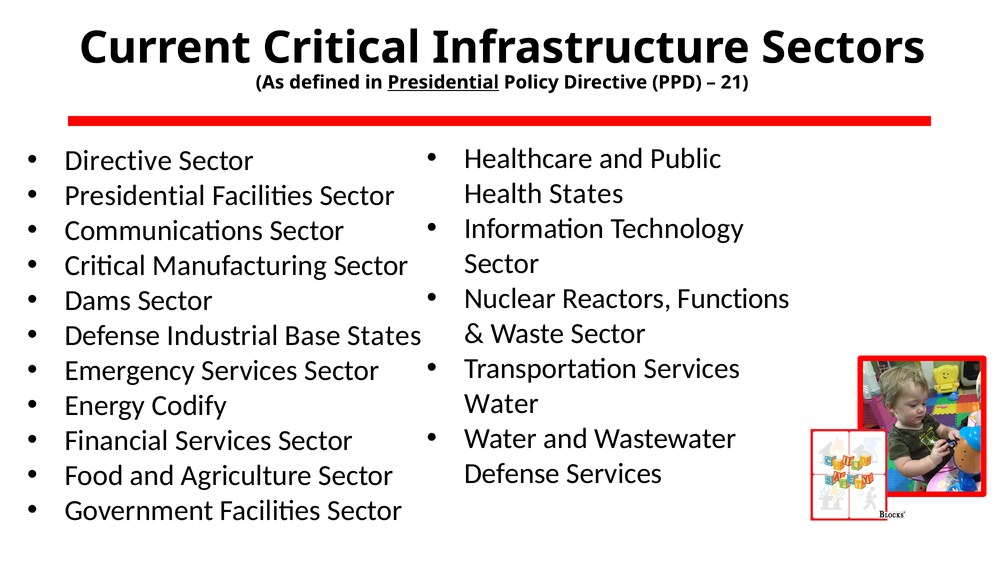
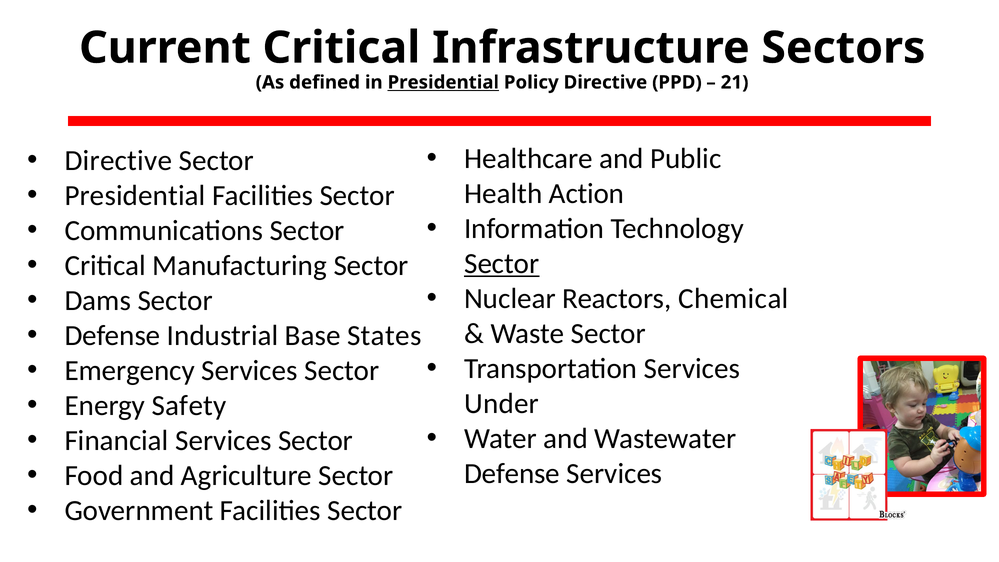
Health States: States -> Action (587, 194)
Sector underline: none -> present (502, 264)
Functions: Functions -> Chemical (733, 299)
Codify: Codify -> Safety (189, 406)
Water: Water -> Under (502, 404)
